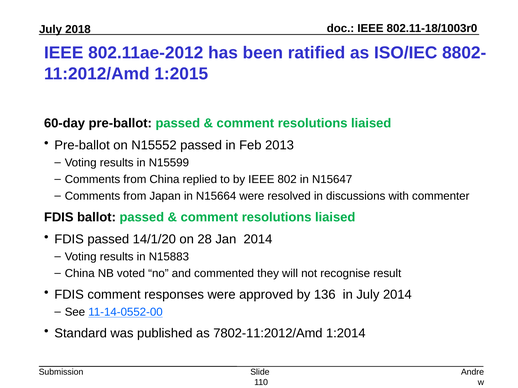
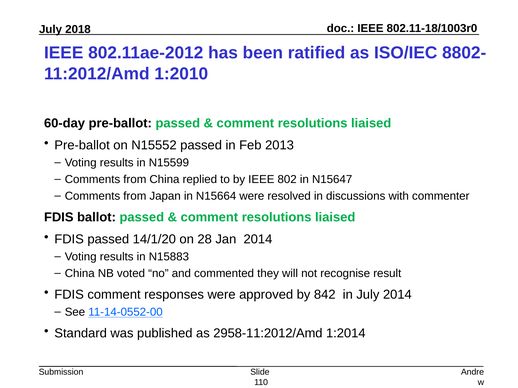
1:2015: 1:2015 -> 1:2010 (181, 74)
136: 136 -> 842 (325, 295)
7802-11:2012/Amd: 7802-11:2012/Amd -> 2958-11:2012/Amd (268, 334)
